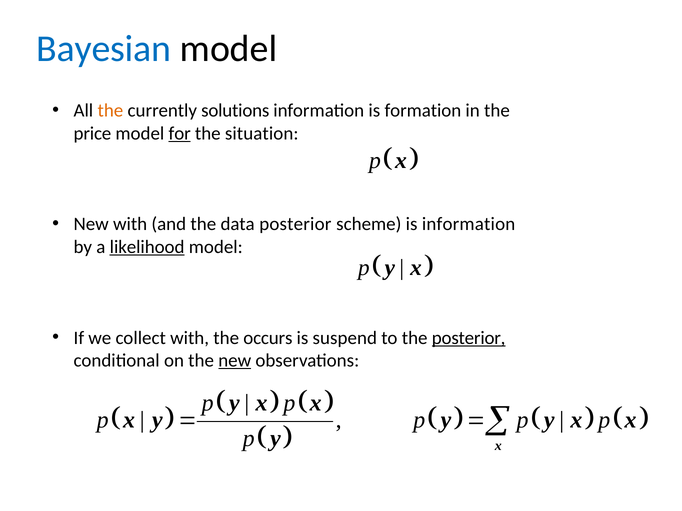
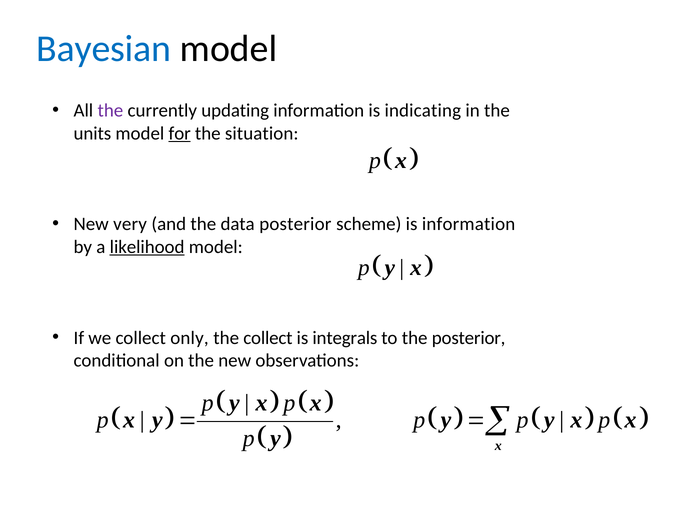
the colour: orange -> purple (110, 111)
solutions: solutions -> updating (235, 111)
formation: formation -> indicating (423, 111)
price: price -> units (92, 133)
New with: with -> very (130, 224)
collect with: with -> only (189, 338)
the occurs: occurs -> collect (268, 338)
suspend: suspend -> integrals (345, 338)
posterior underline: present -> none (469, 338)
new underline: present -> none (235, 361)
